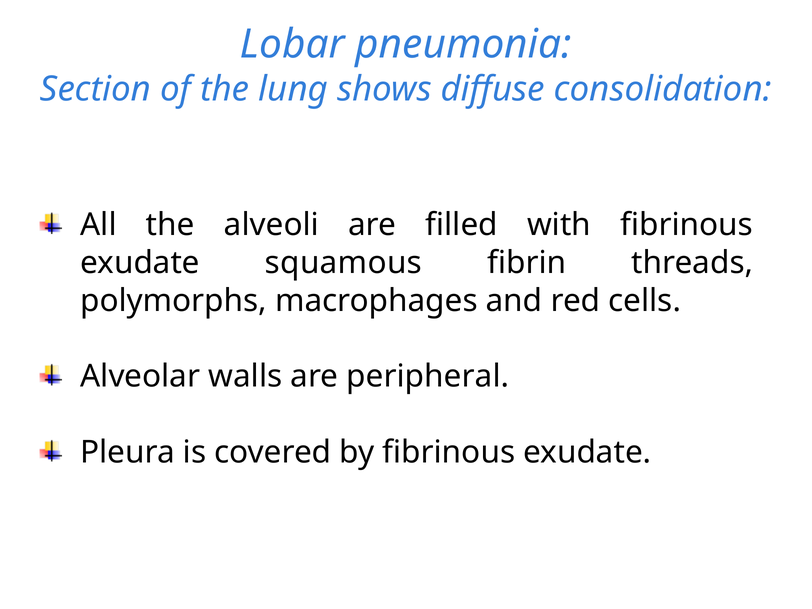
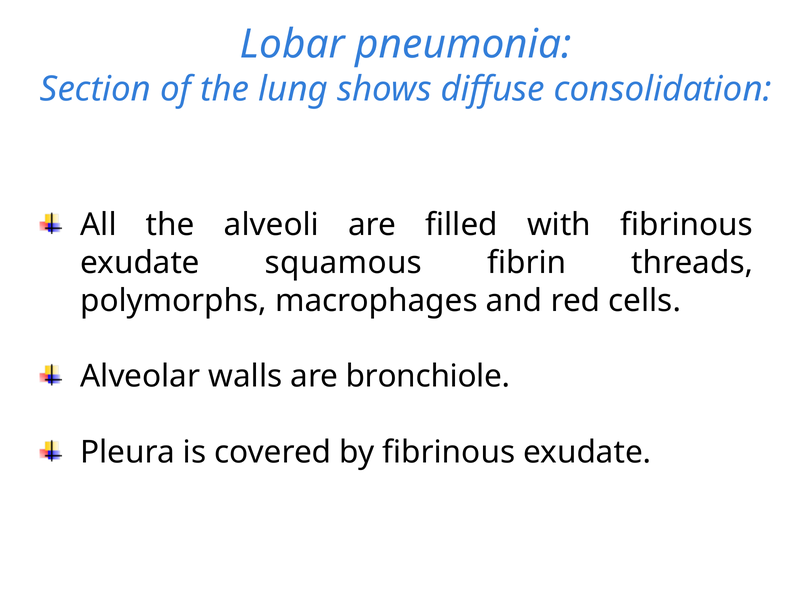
peripheral: peripheral -> bronchiole (428, 377)
